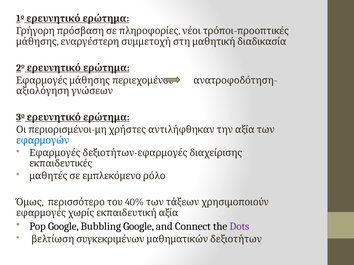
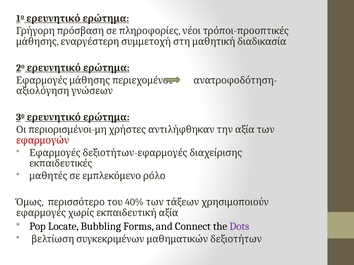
εφαρμογών colour: blue -> red (43, 141)
Pop Google: Google -> Locate (63, 227)
Bubbling Google: Google -> Forms (139, 227)
